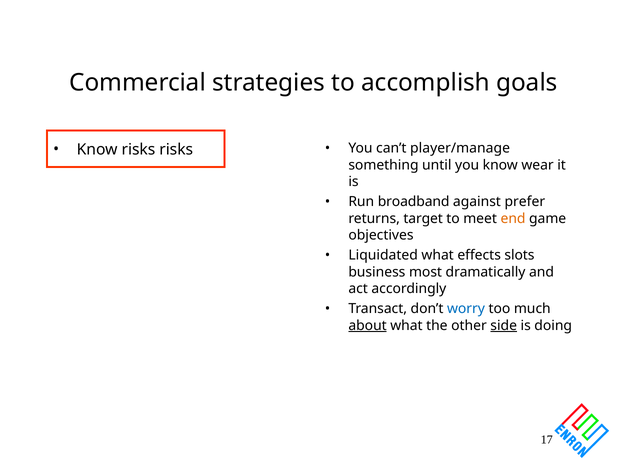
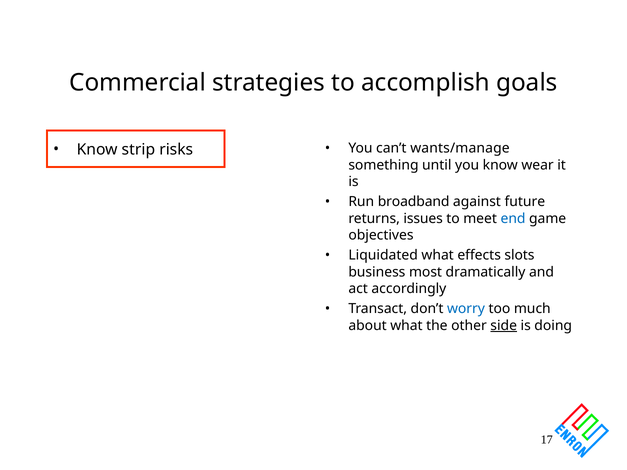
Know risks: risks -> strip (138, 150)
player/manage: player/manage -> wants/manage (460, 148)
prefer: prefer -> future (525, 202)
target: target -> issues (423, 219)
end colour: orange -> blue (513, 219)
about underline: present -> none (368, 326)
